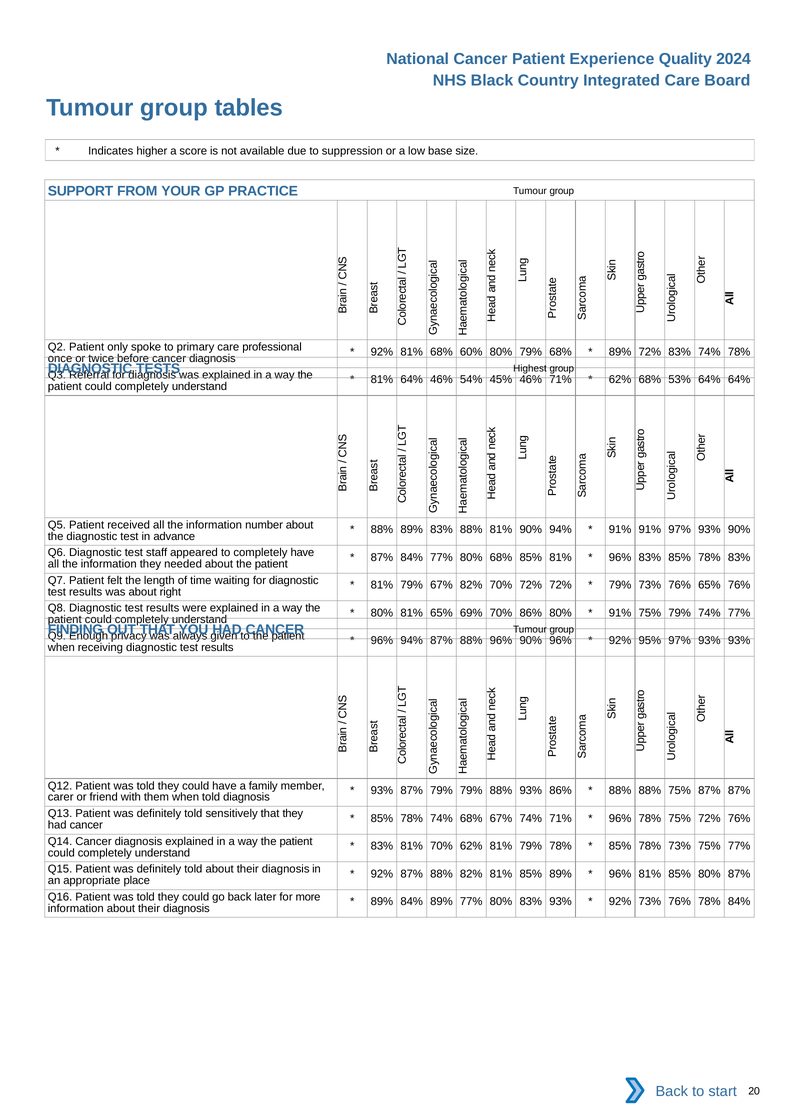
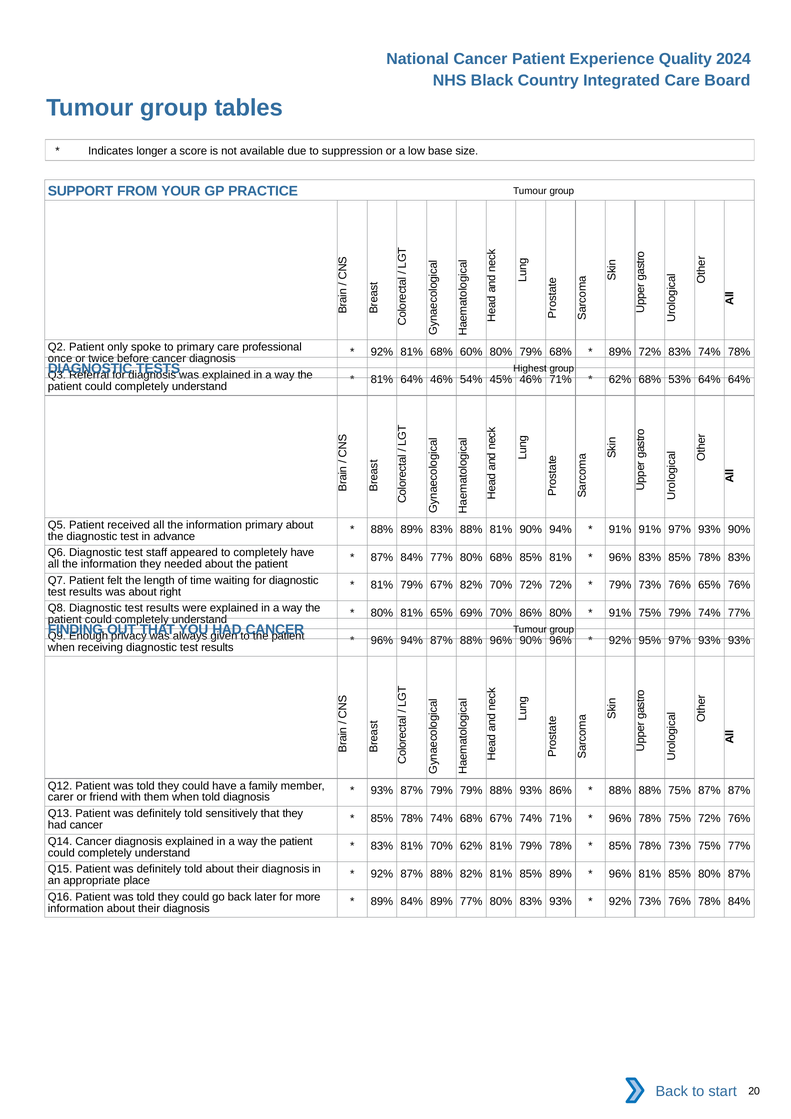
higher: higher -> longer (152, 151)
information number: number -> primary (264, 525)
